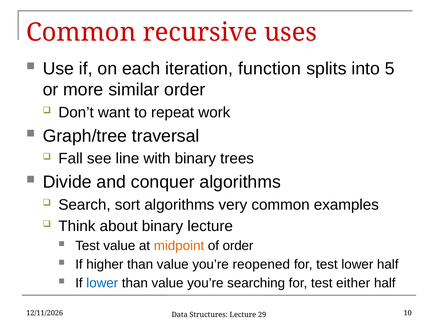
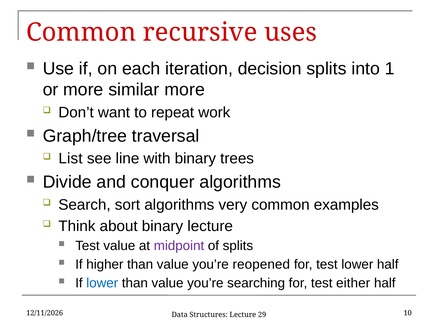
function: function -> decision (270, 69)
5: 5 -> 1 (390, 69)
similar order: order -> more (185, 90)
Fall: Fall -> List (70, 159)
midpoint colour: orange -> purple (179, 246)
of order: order -> splits (238, 246)
